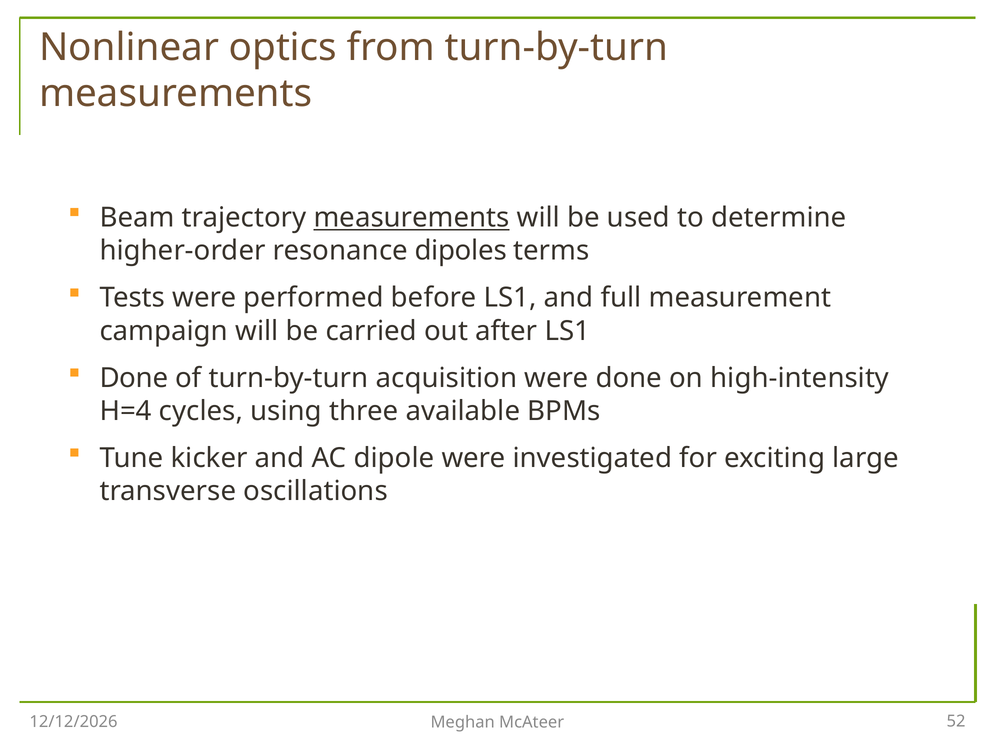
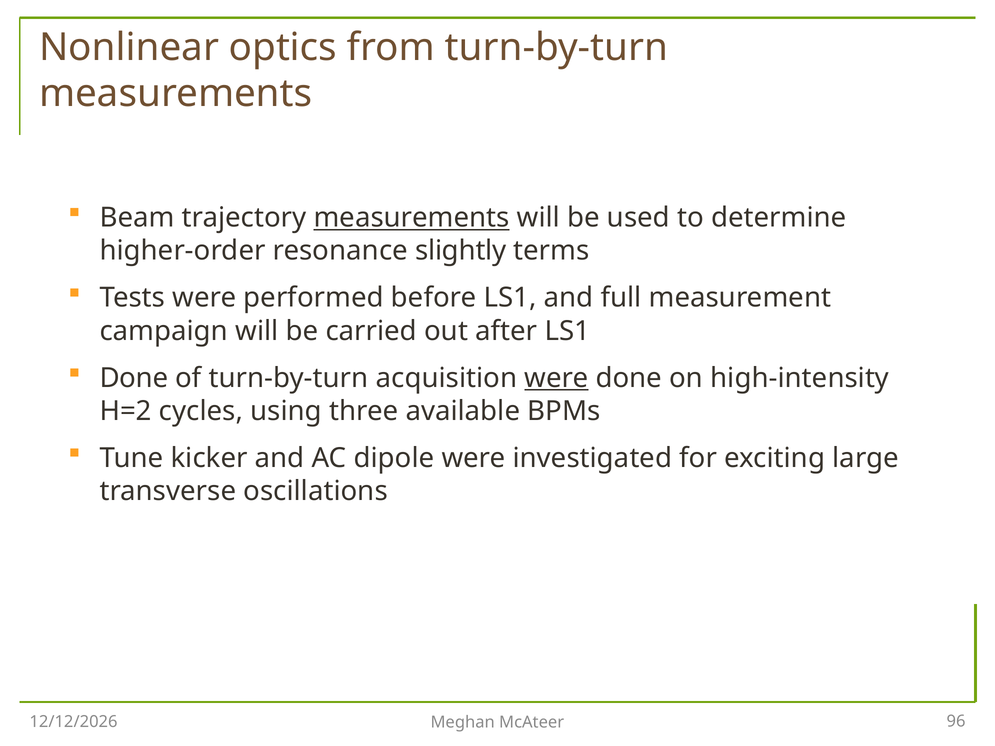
dipoles: dipoles -> slightly (461, 251)
were underline: none -> present (556, 378)
H=4: H=4 -> H=2 (126, 411)
52: 52 -> 96 (956, 721)
